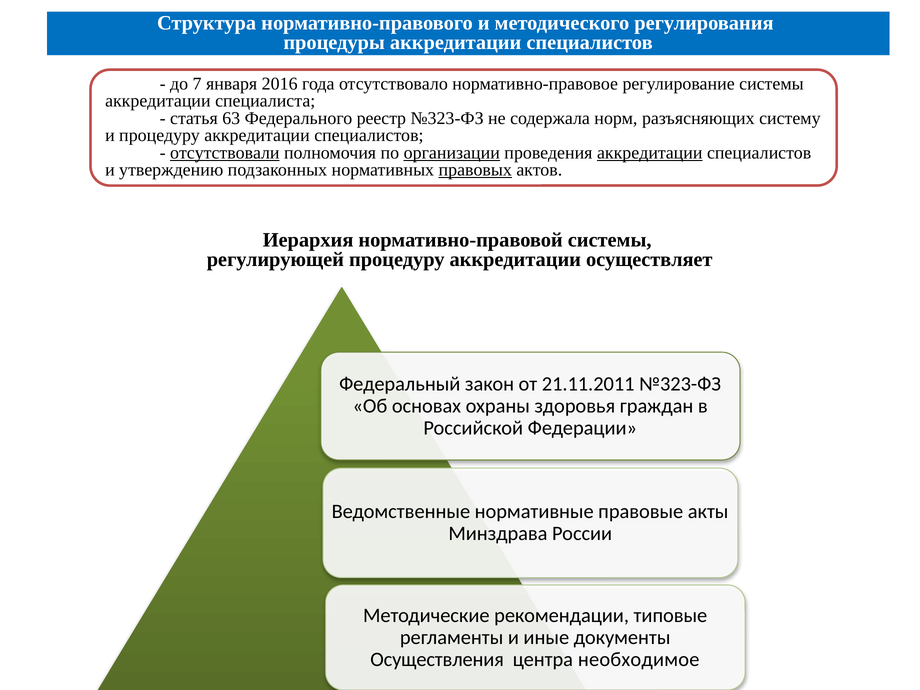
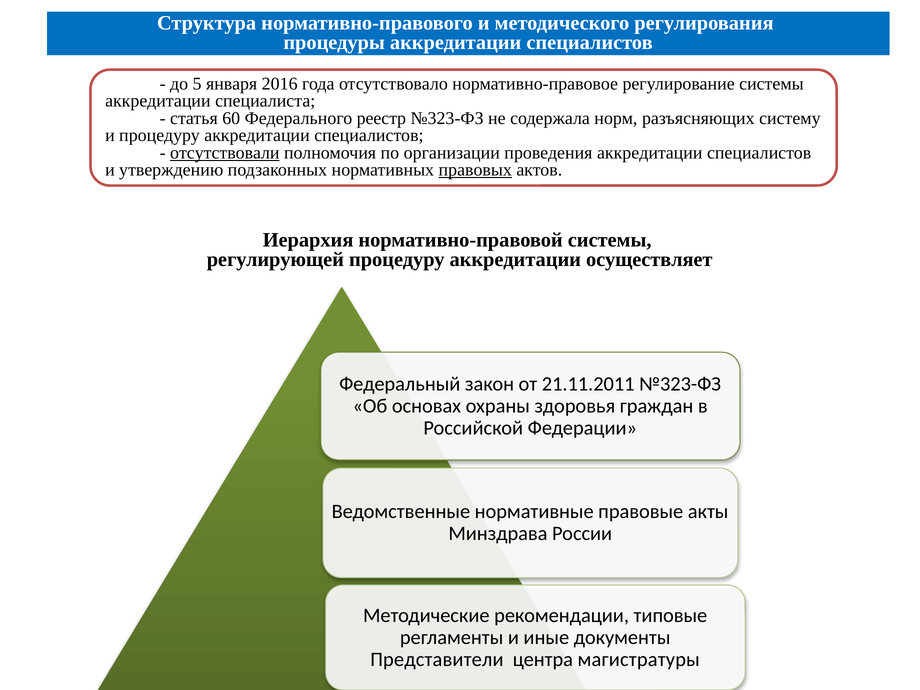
7: 7 -> 5 (197, 84)
63: 63 -> 60 (231, 118)
организации underline: present -> none (452, 153)
аккредитации underline: present -> none (650, 153)
Осуществления: Осуществления -> Представители (437, 659)
необходимое: необходимое -> магистратуры (639, 659)
